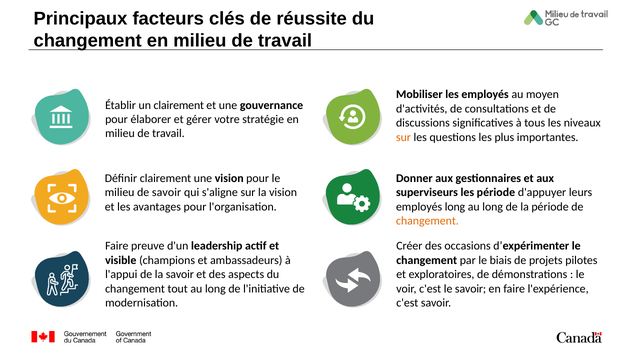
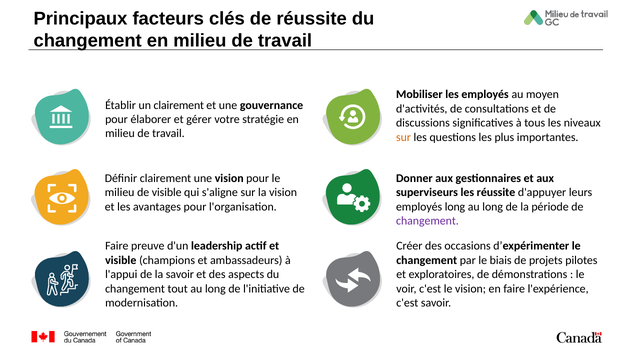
de savoir: savoir -> visible (167, 192)
les période: période -> réussite (496, 192)
changement colour: orange -> purple (427, 221)
le savoir: savoir -> vision (471, 289)
